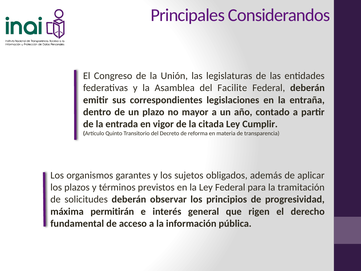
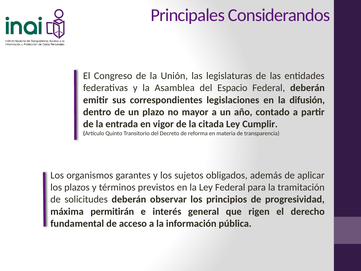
Facilite: Facilite -> Espacio (232, 88)
entraña: entraña -> difusión (307, 100)
